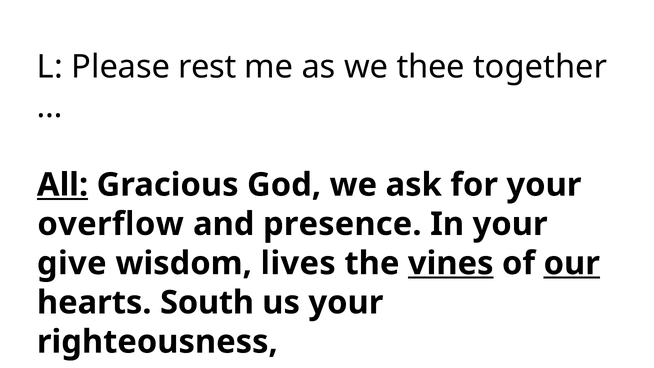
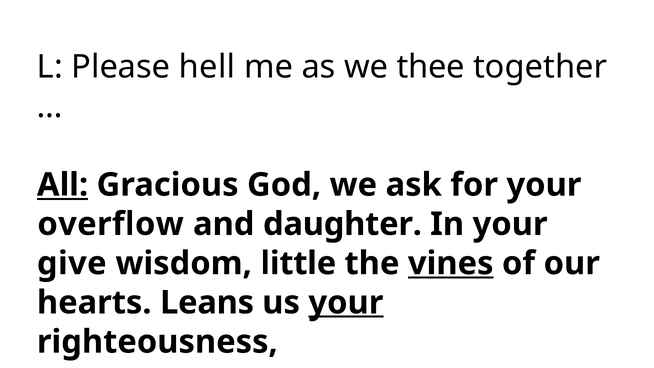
rest: rest -> hell (207, 67)
presence: presence -> daughter (342, 224)
lives: lives -> little (298, 263)
our underline: present -> none (572, 263)
South: South -> Leans (207, 303)
your underline: none -> present (346, 303)
